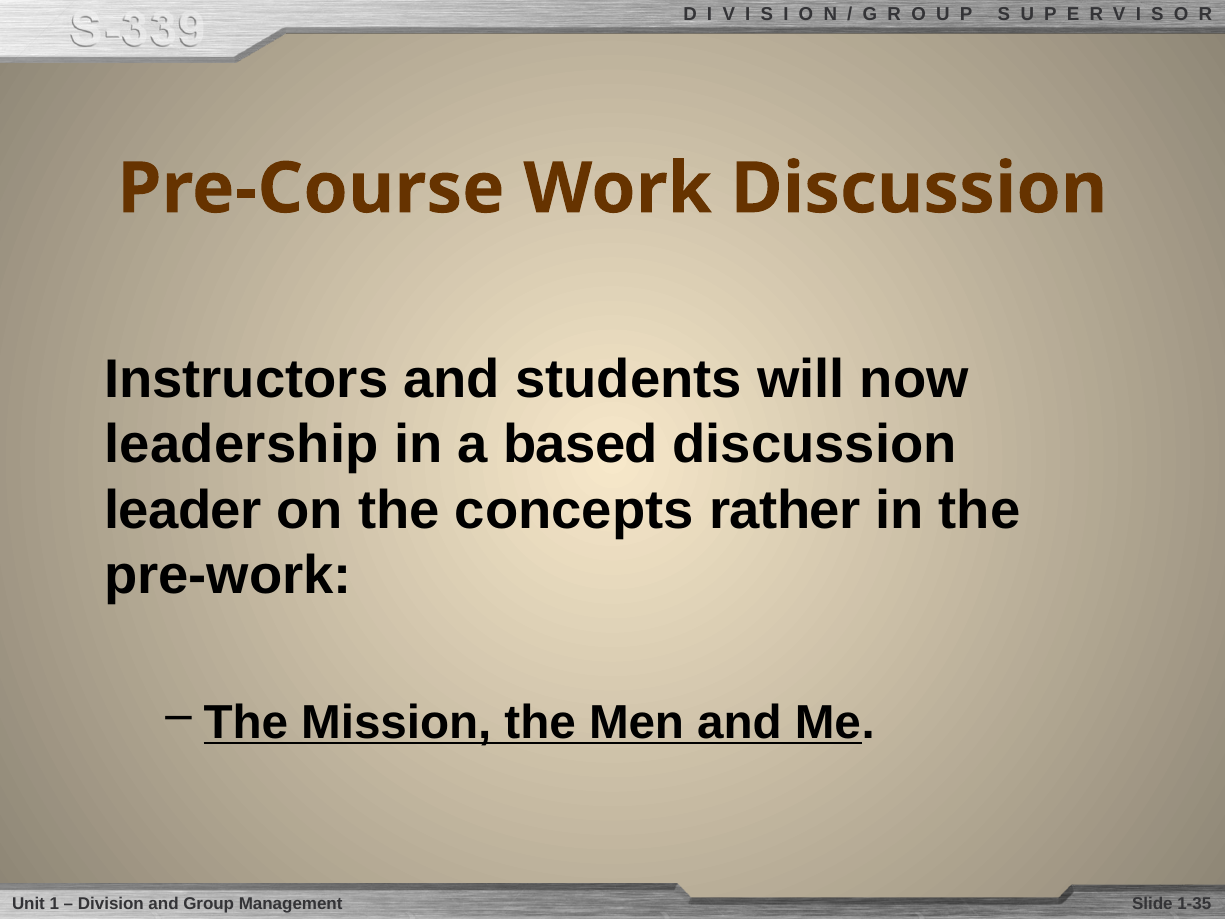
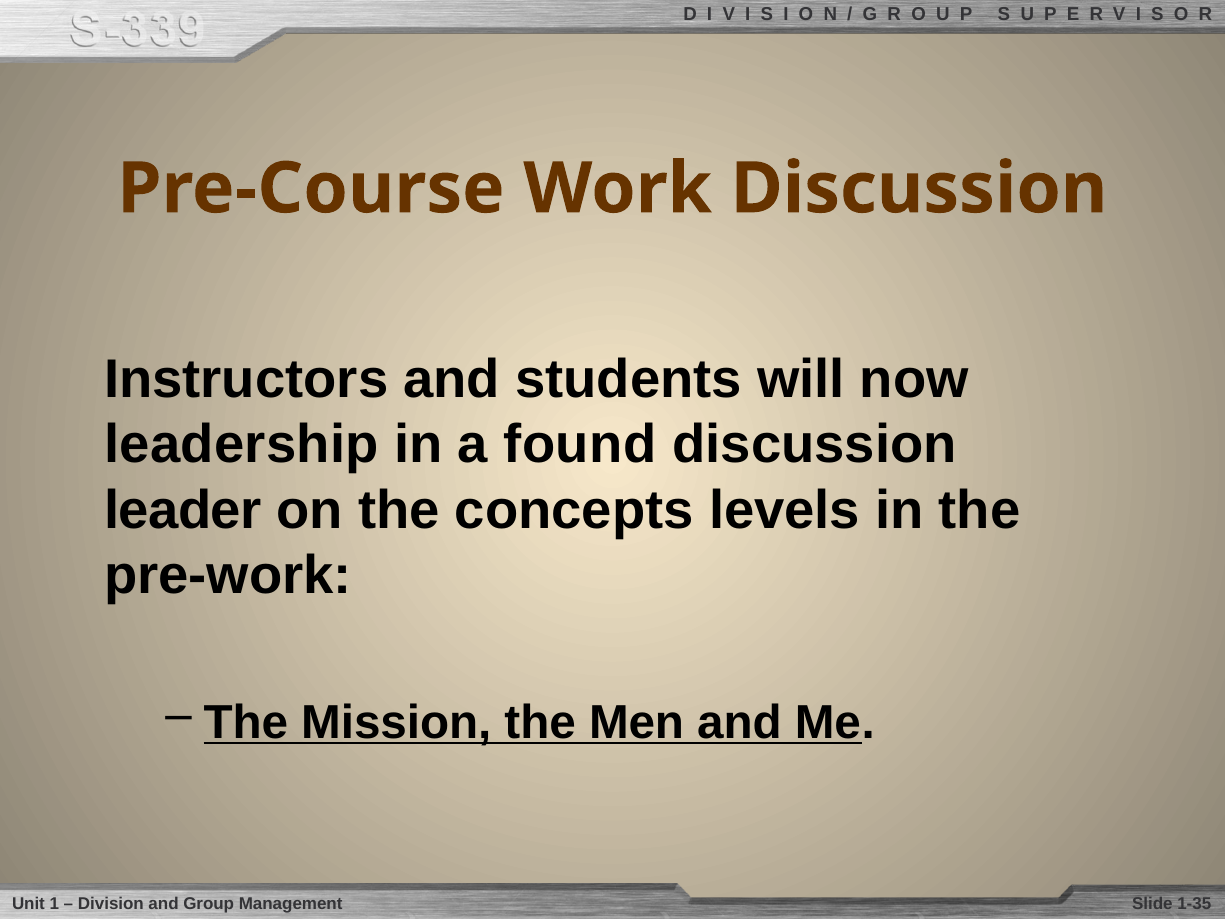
based: based -> found (580, 445)
rather: rather -> levels (785, 510)
